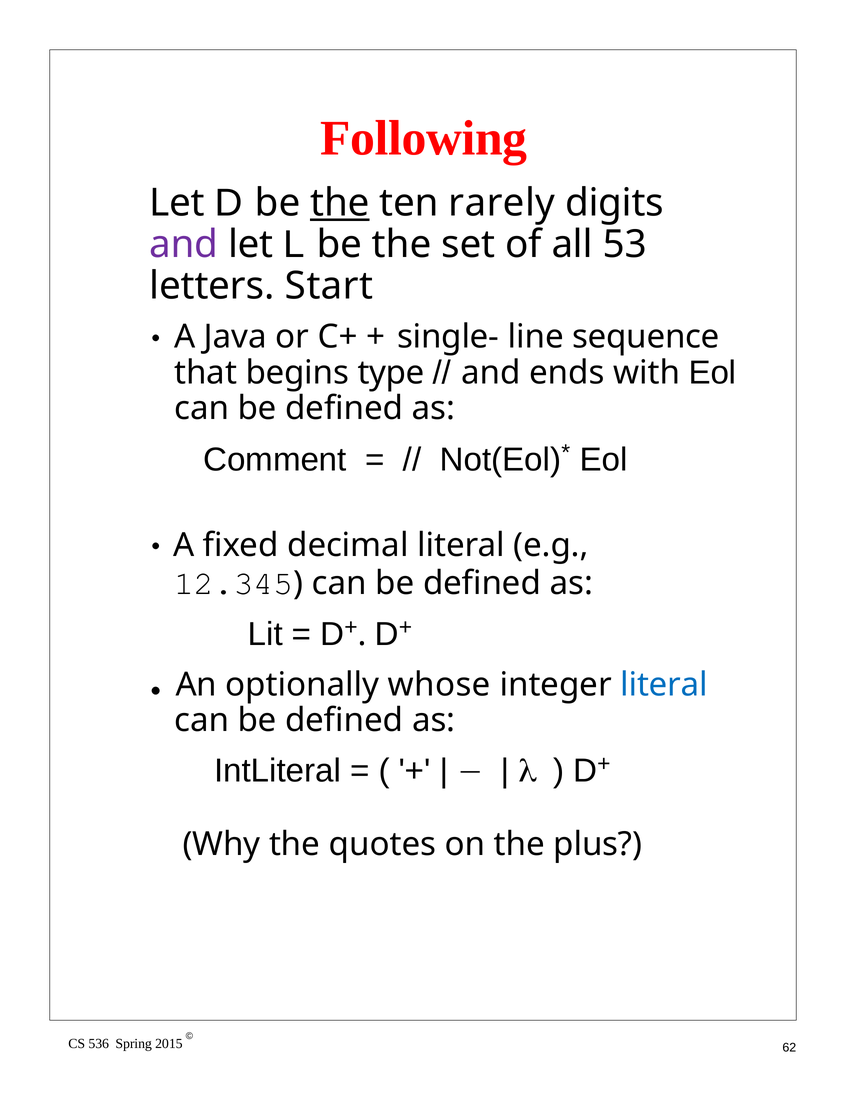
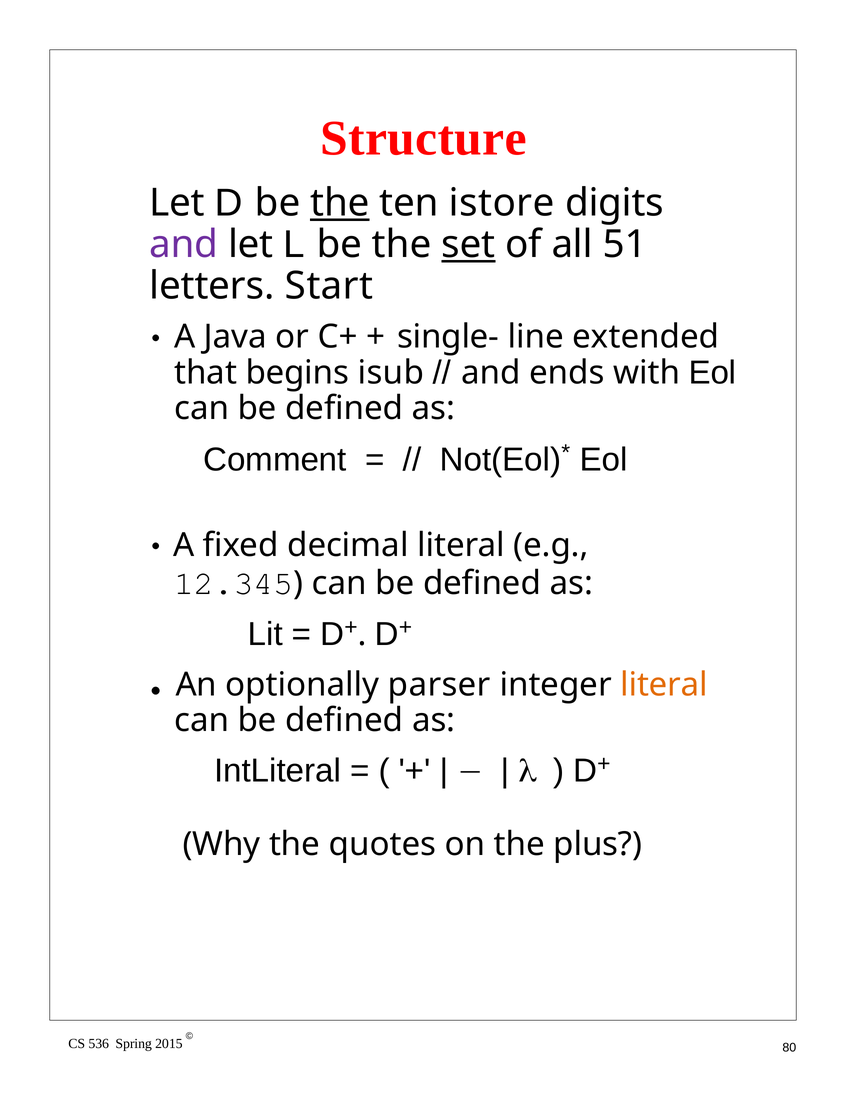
Following: Following -> Structure (423, 138)
rarely: rarely -> istore (502, 203)
set underline: none -> present (468, 244)
53: 53 -> 51 (625, 244)
sequence: sequence -> extended (646, 337)
type: type -> isub (391, 373)
whose: whose -> parser (439, 684)
literal colour: blue -> orange (664, 684)
62: 62 -> 80 (789, 1047)
